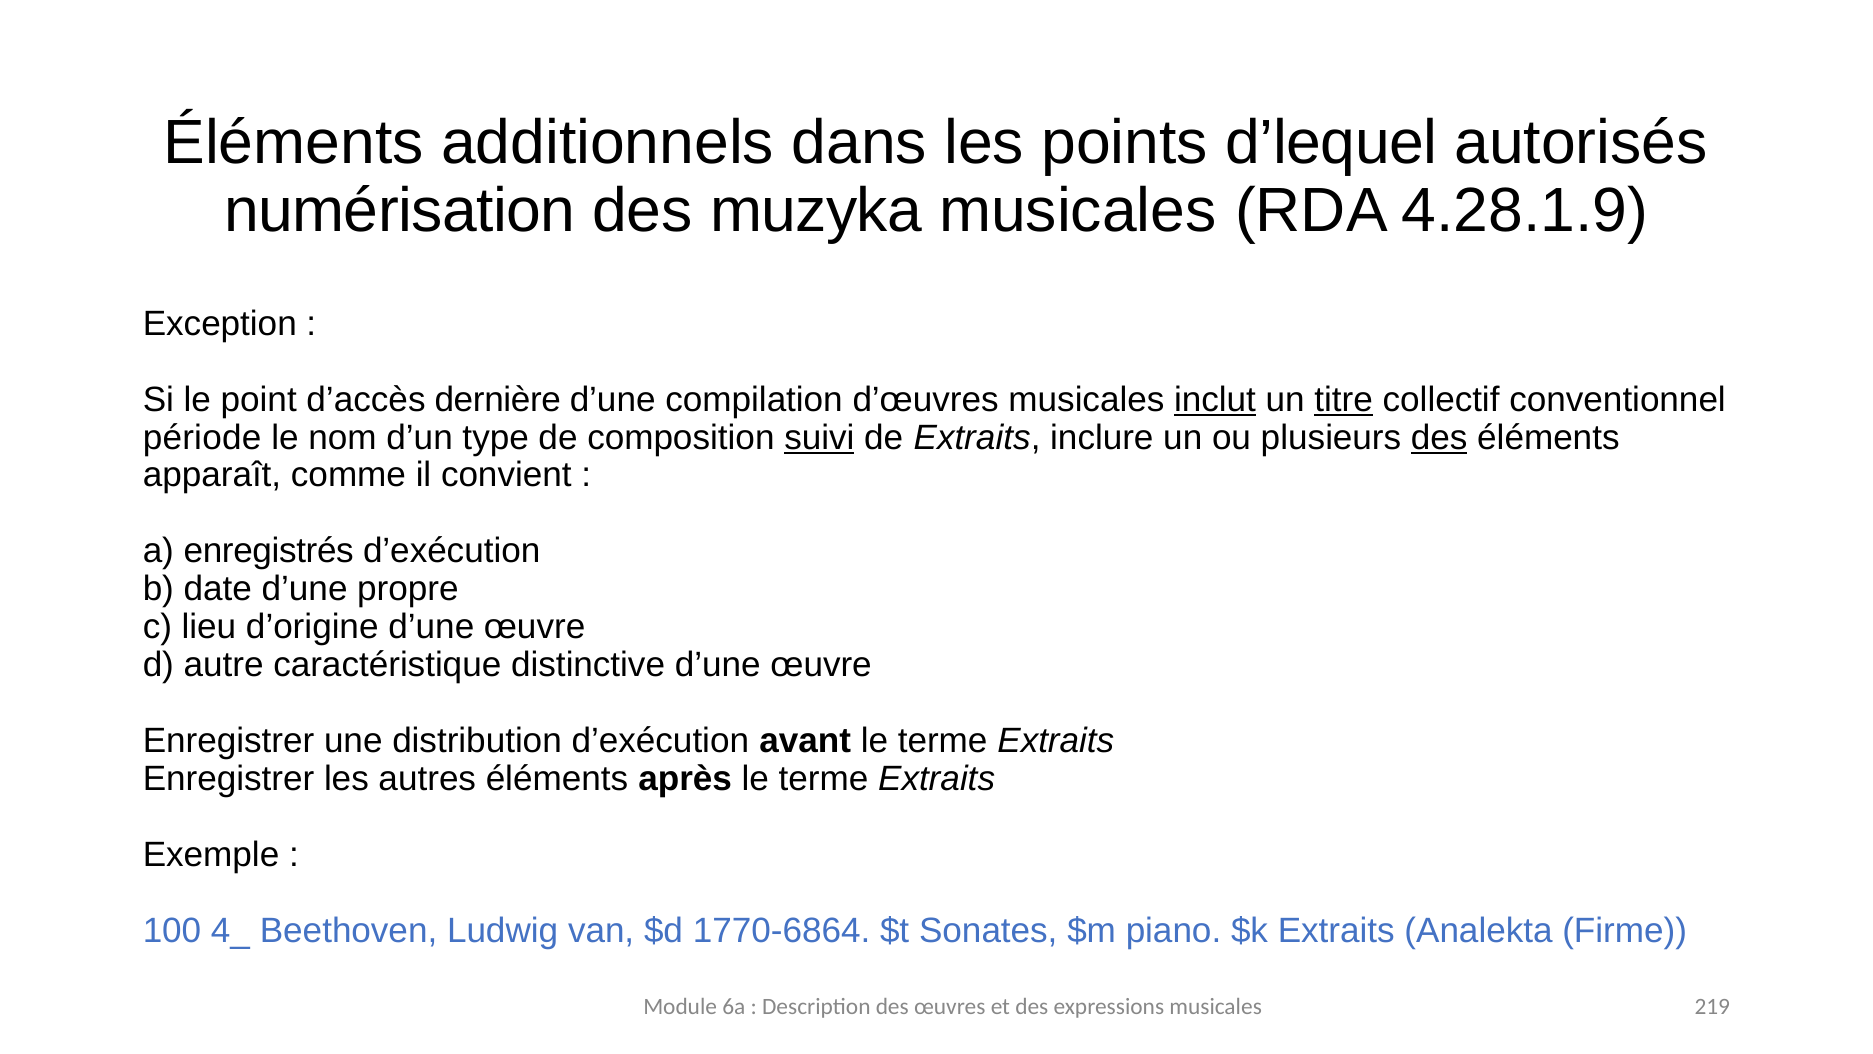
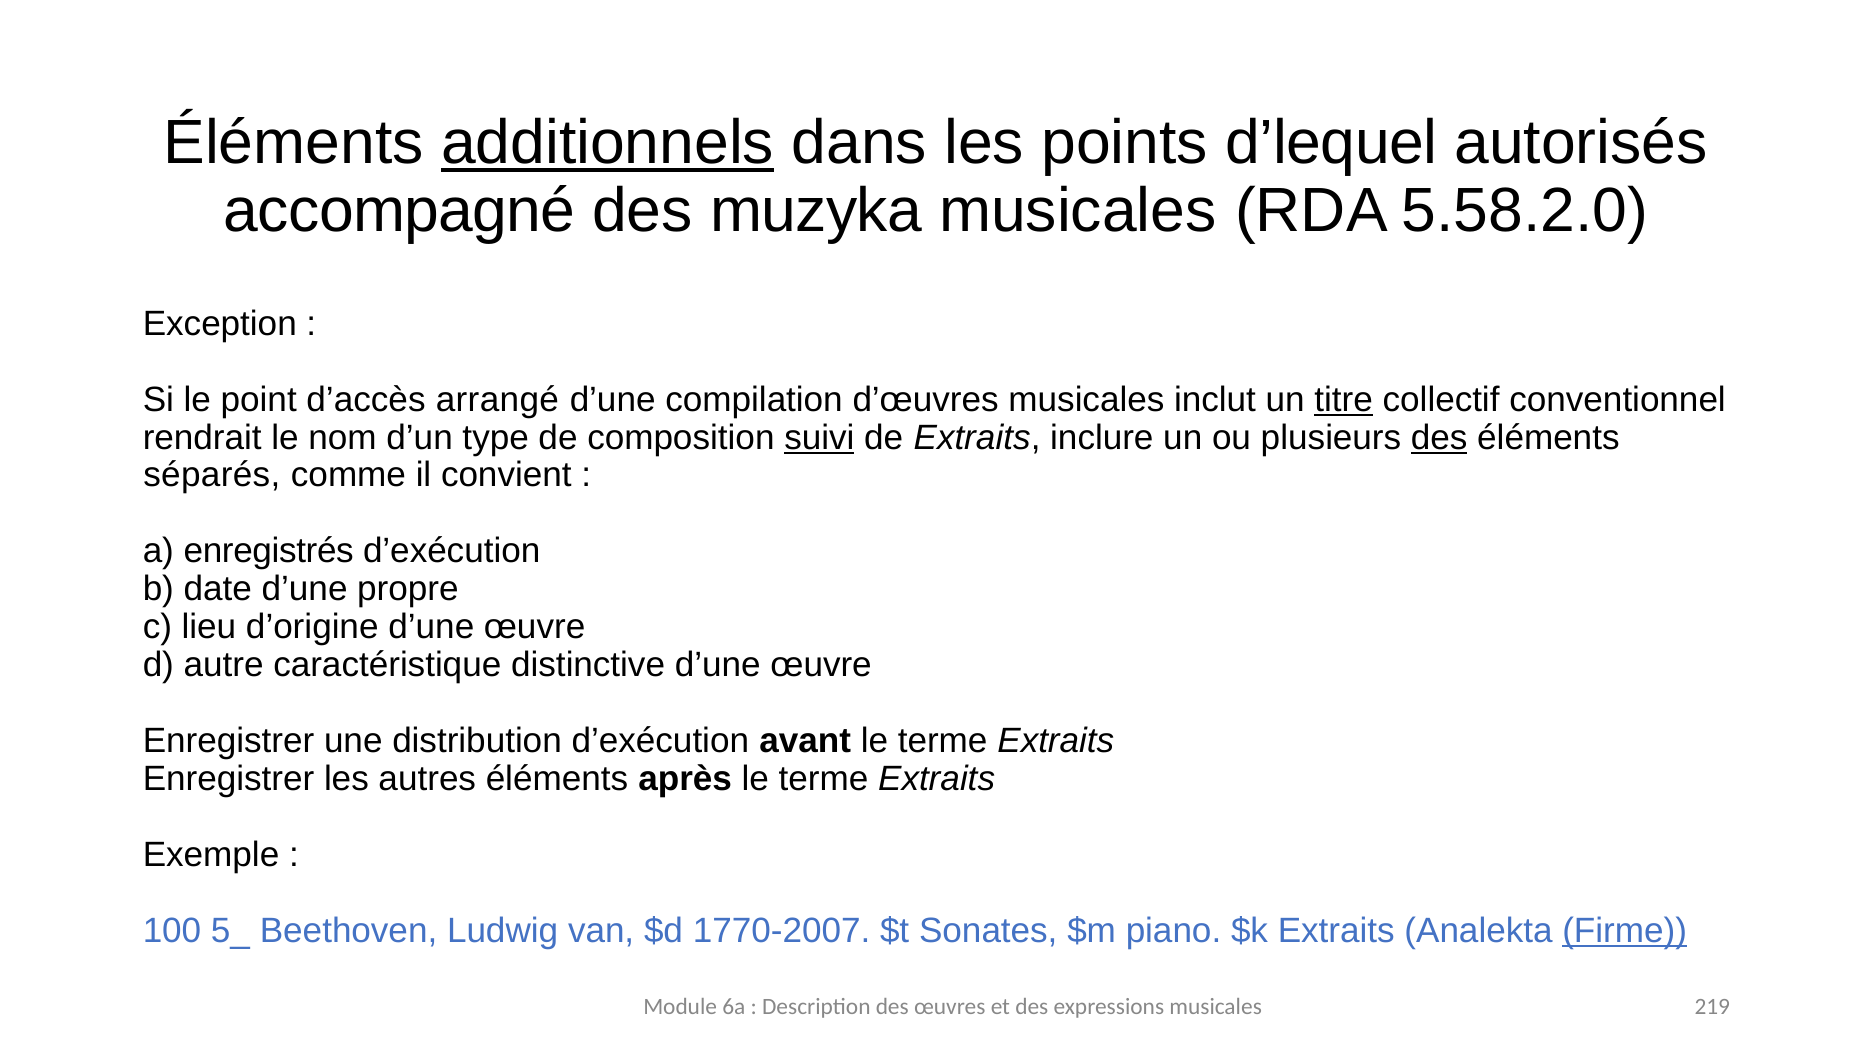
additionnels underline: none -> present (608, 143)
numérisation: numérisation -> accompagné (400, 210)
4.28.1.9: 4.28.1.9 -> 5.58.2.0 (1525, 210)
dernière: dernière -> arrangé (497, 399)
inclut underline: present -> none (1215, 399)
période: période -> rendrait (202, 437)
apparaît: apparaît -> séparés (212, 475)
4_: 4_ -> 5_ (230, 930)
1770-6864: 1770-6864 -> 1770-2007 (782, 930)
Firme underline: none -> present (1625, 930)
